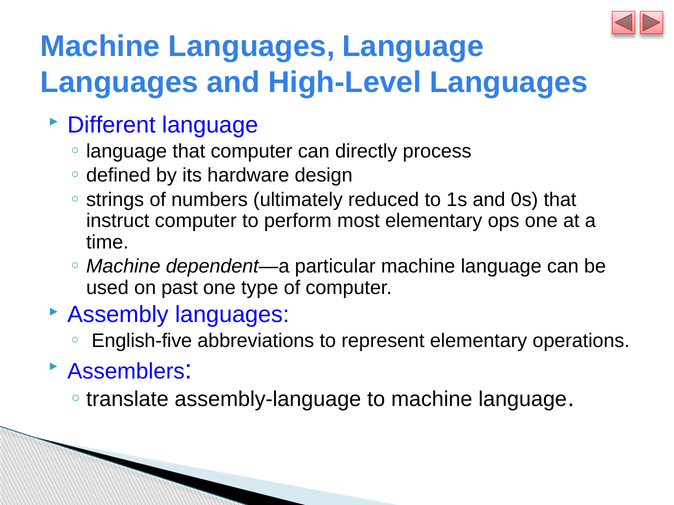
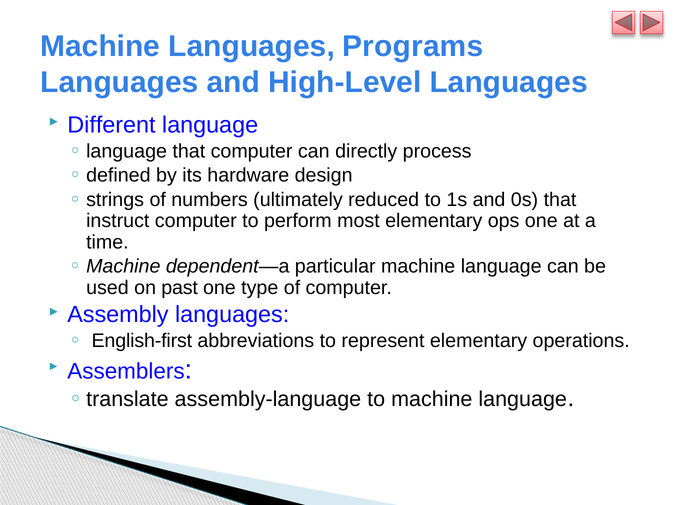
Languages Language: Language -> Programs (413, 46)
English-five: English-five -> English-first (142, 341)
